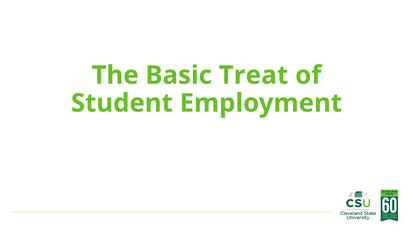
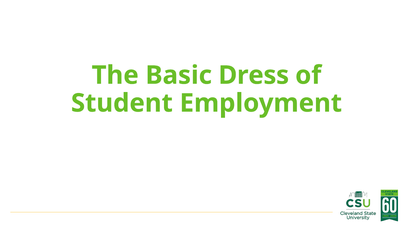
Treat: Treat -> Dress (254, 75)
